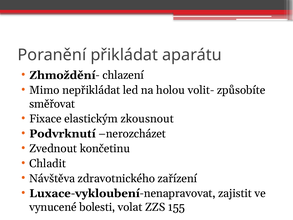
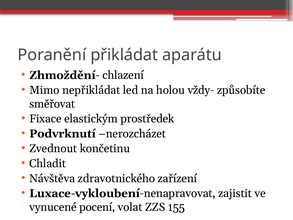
volit-: volit- -> vždy- (201, 90)
zkousnout: zkousnout -> prostředek (147, 119)
bolesti: bolesti -> pocení (97, 207)
